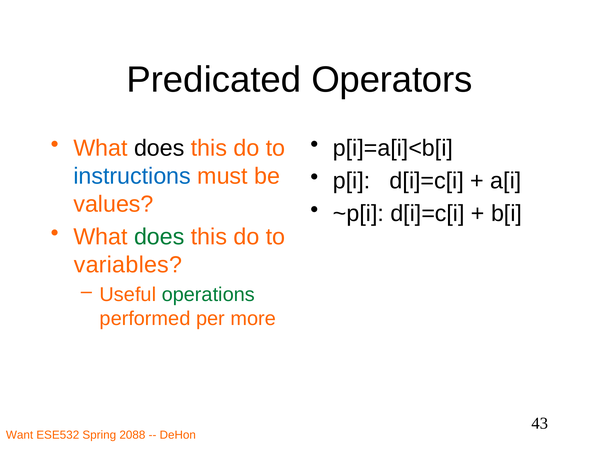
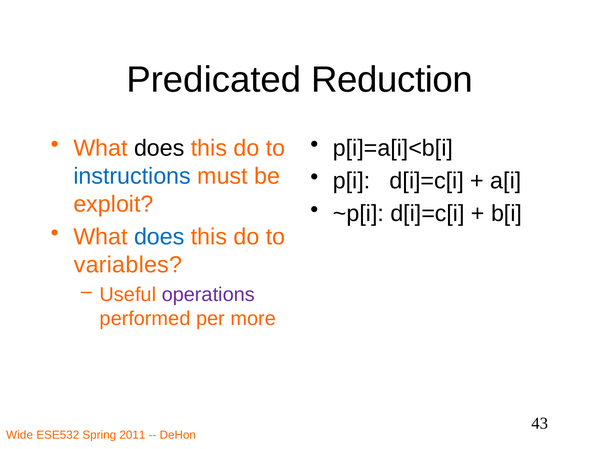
Operators: Operators -> Reduction (392, 80)
values: values -> exploit (113, 204)
does colour: green -> blue (159, 237)
operations colour: green -> purple (208, 295)
Want: Want -> Wide (20, 435)
2088: 2088 -> 2011 (132, 435)
